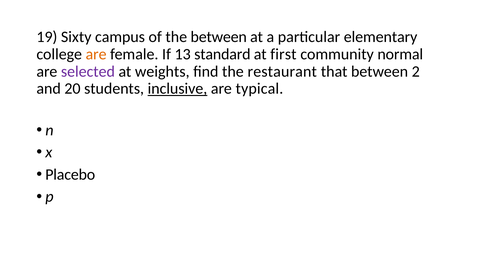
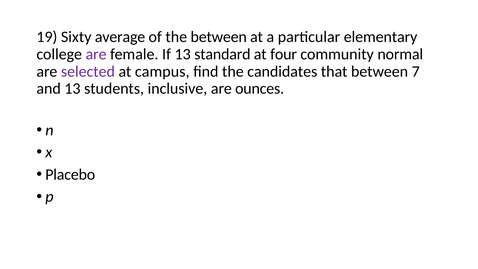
campus: campus -> average (120, 37)
are colour: orange -> purple (96, 54)
first: first -> four (284, 54)
weights: weights -> campus (162, 71)
restaurant: restaurant -> candidates (282, 71)
2: 2 -> 7 (416, 71)
and 20: 20 -> 13 (72, 89)
inclusive underline: present -> none (177, 89)
typical: typical -> ounces (260, 89)
